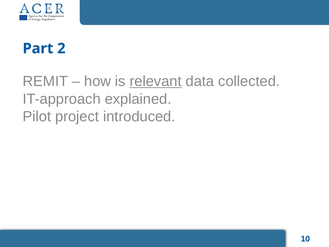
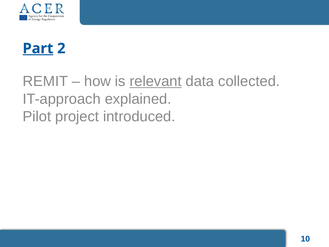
Part underline: none -> present (38, 48)
